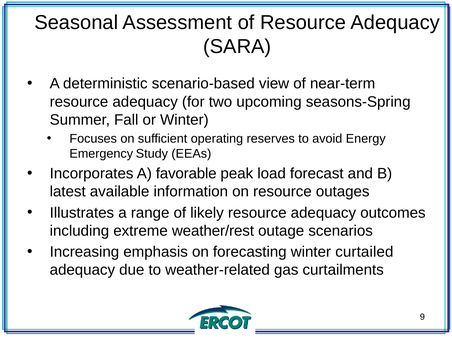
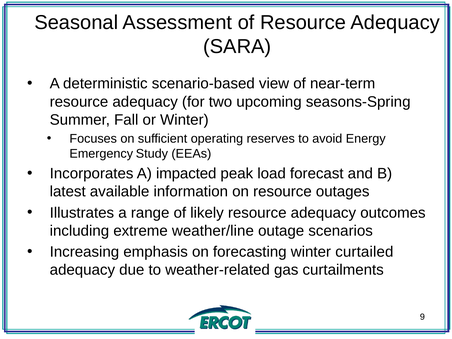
favorable: favorable -> impacted (186, 174)
weather/rest: weather/rest -> weather/line (213, 231)
